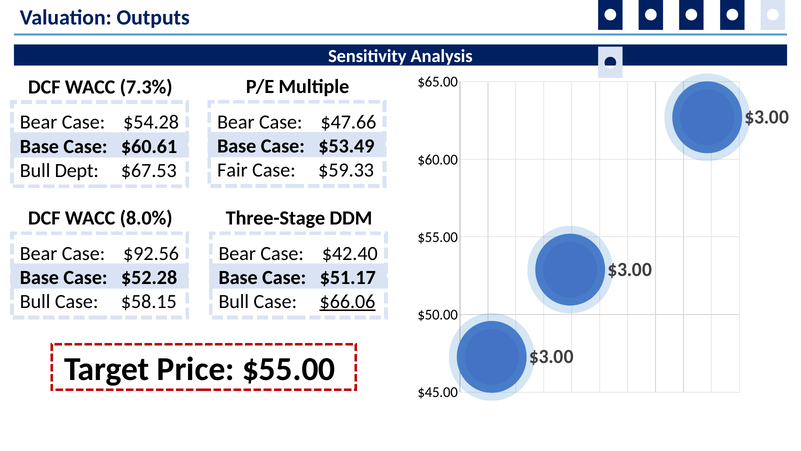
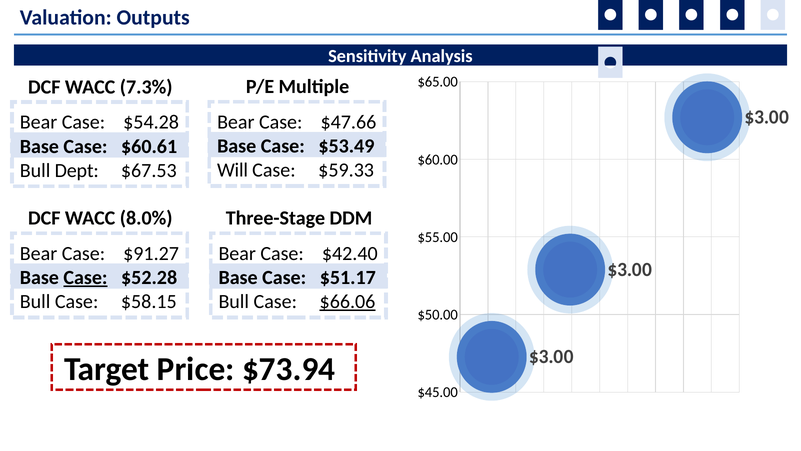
Fair: Fair -> Will (232, 170)
$92.56: $92.56 -> $91.27 (151, 253)
Case underline: none -> present (85, 277)
Price $55.00: $55.00 -> $73.94 (289, 369)
